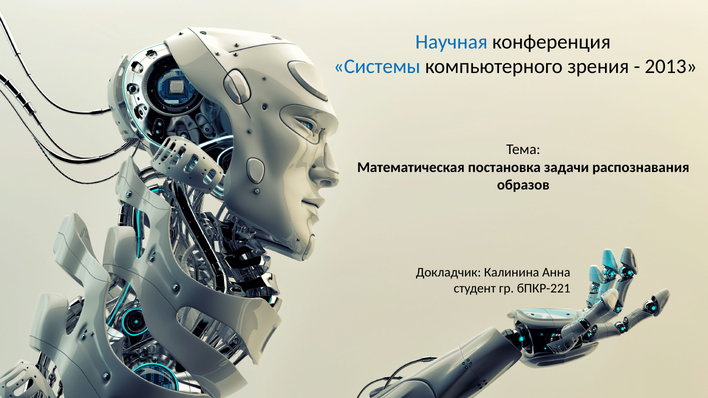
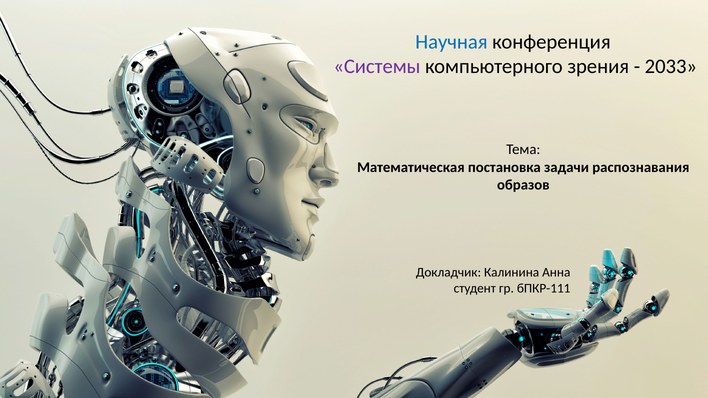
Системы colour: blue -> purple (377, 67)
2013: 2013 -> 2033 (671, 67)
бПКР-221: бПКР-221 -> бПКР-111 (544, 288)
